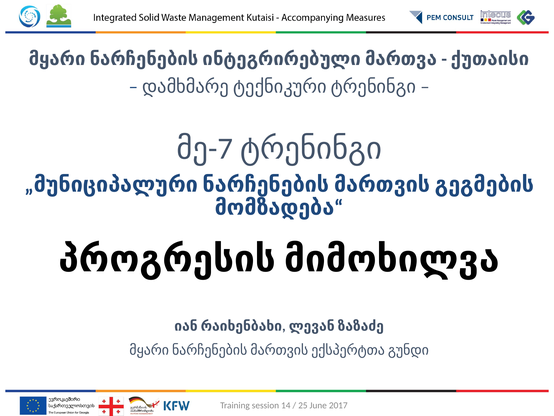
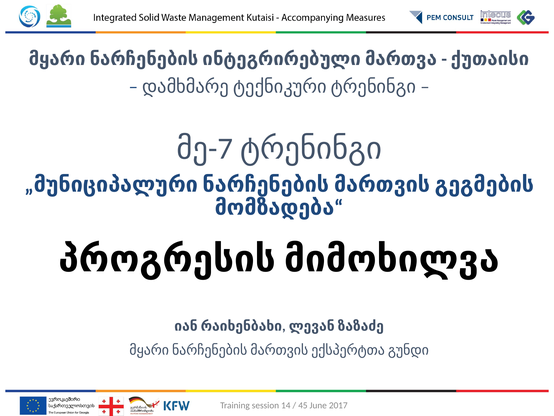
25: 25 -> 45 (303, 405)
